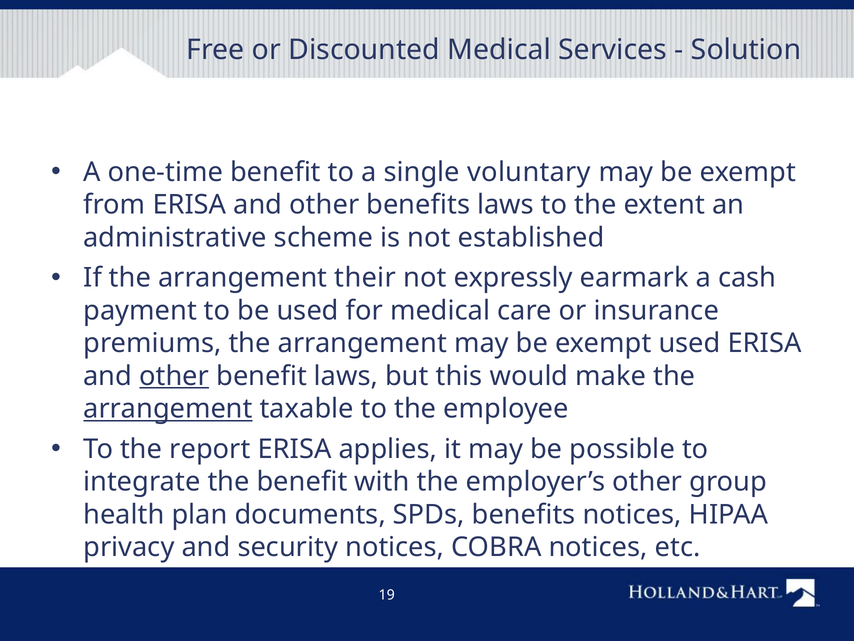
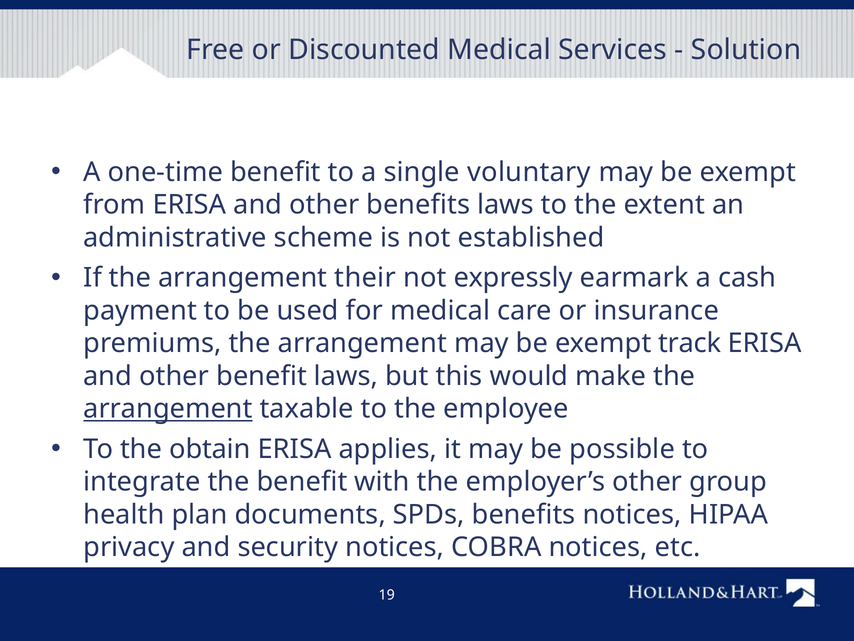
exempt used: used -> track (690, 343)
other underline: present -> none (174, 376)
report: report -> obtain (210, 449)
